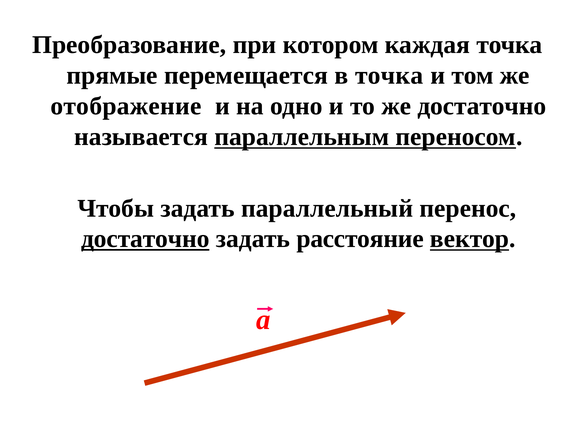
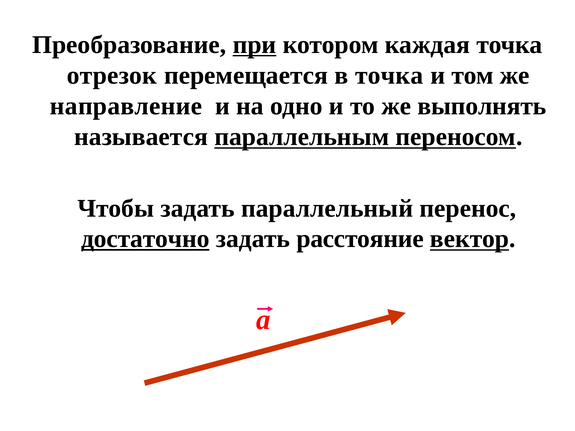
при underline: none -> present (254, 45)
прямые: прямые -> отрезок (112, 75)
отображение: отображение -> направление (126, 106)
же достаточно: достаточно -> выполнять (482, 106)
